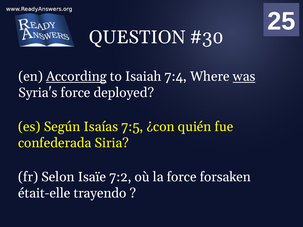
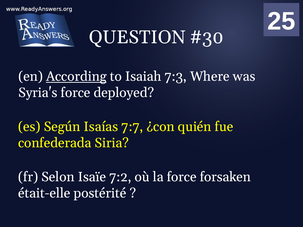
7:4: 7:4 -> 7:3 (176, 77)
was underline: present -> none (244, 77)
7:5: 7:5 -> 7:7 (132, 127)
trayendo: trayendo -> postérité (100, 193)
